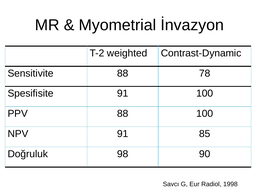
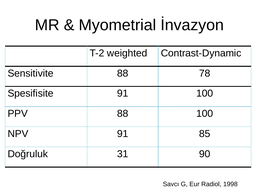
98: 98 -> 31 (123, 154)
